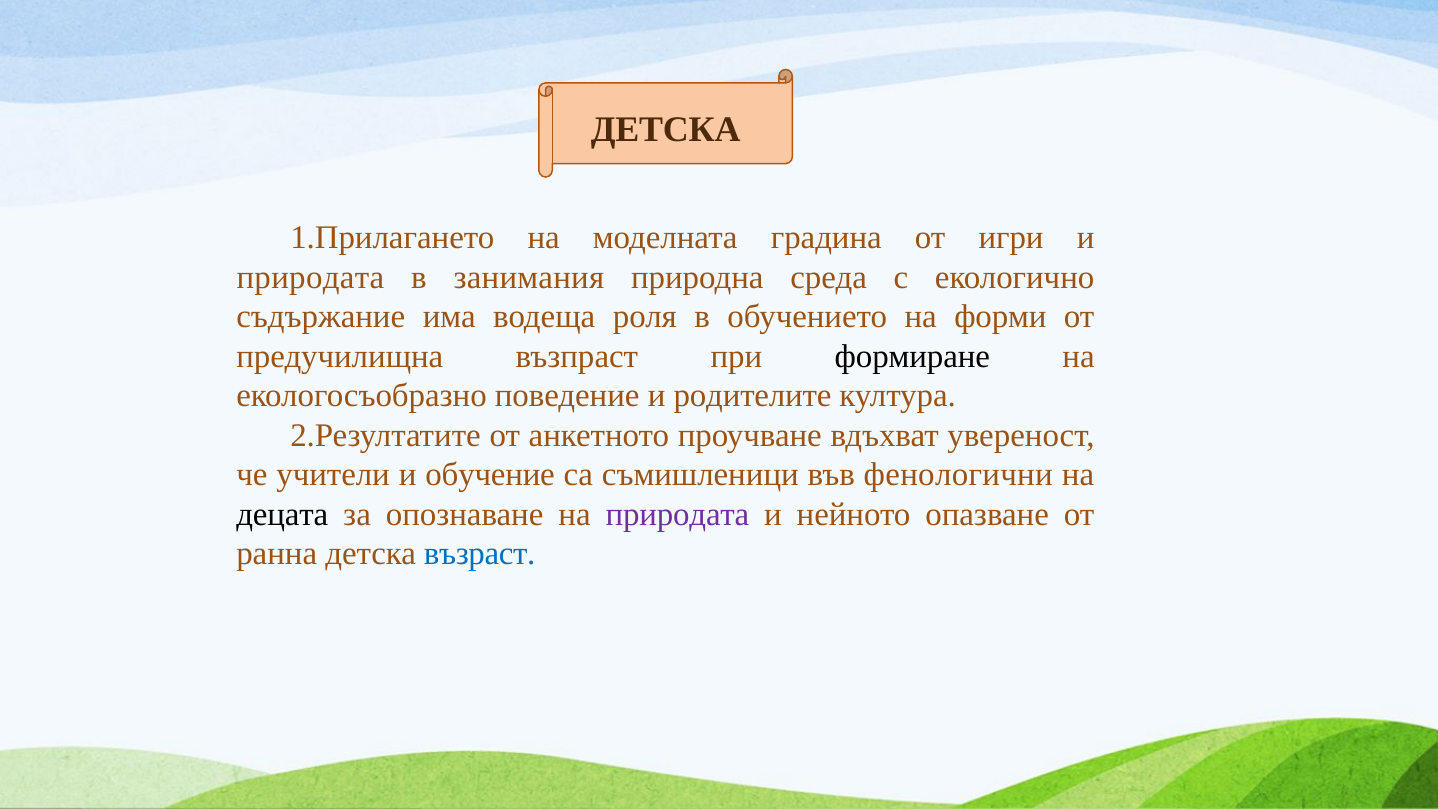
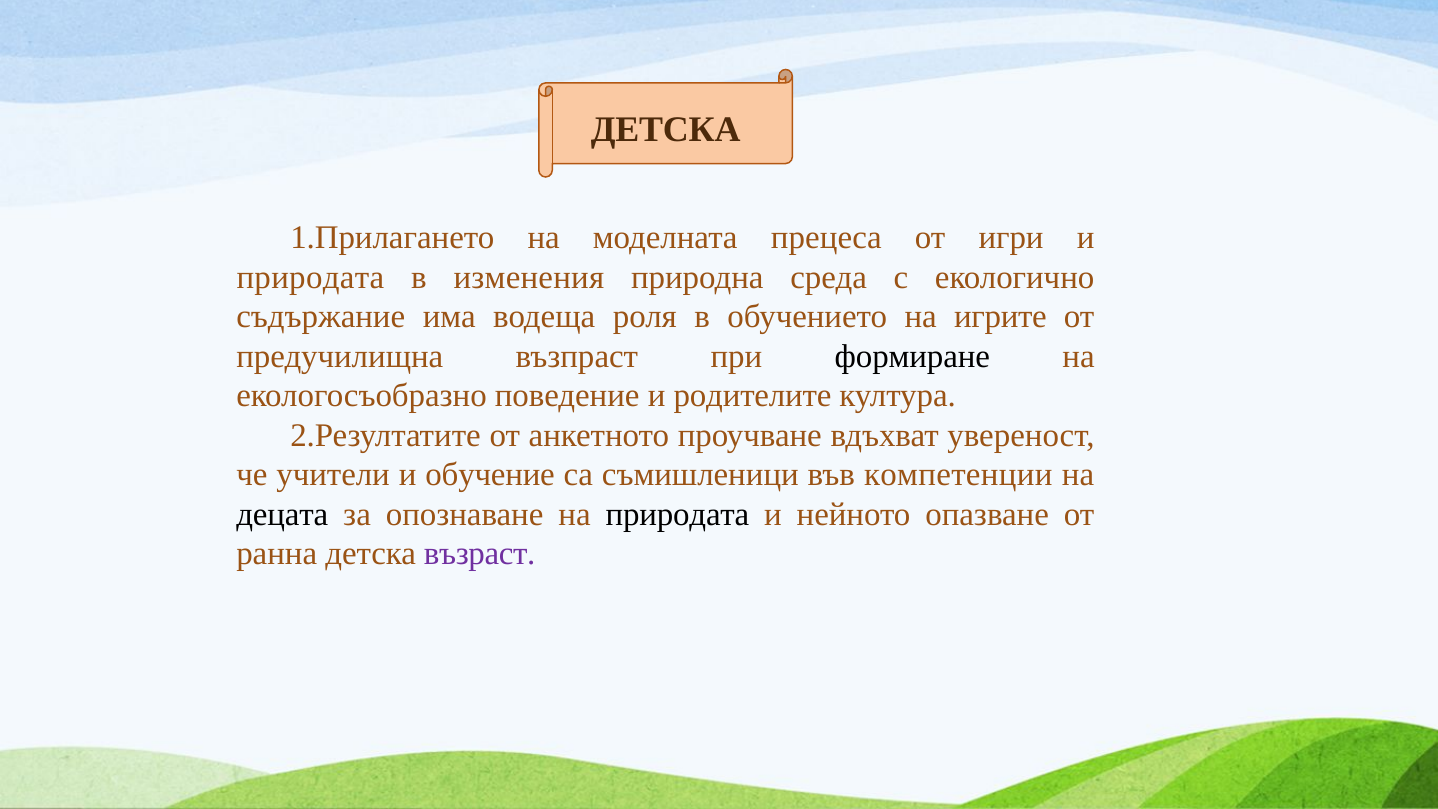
градина: градина -> прецеса (826, 238)
занимания: занимания -> изменения (529, 277)
форми: форми -> игрите (1000, 317)
фенологични: фенологични -> компетенции (958, 475)
природата colour: purple -> black (677, 514)
възраст colour: blue -> purple (480, 554)
